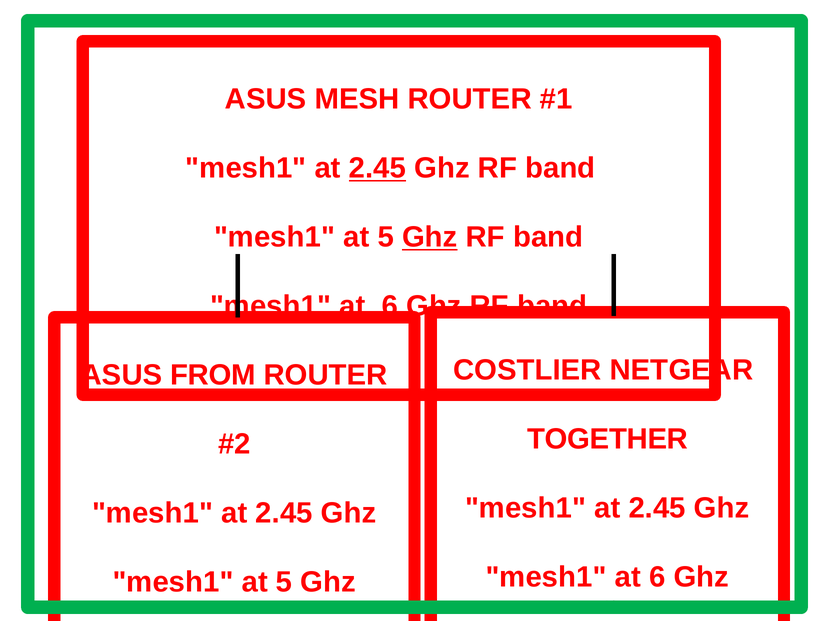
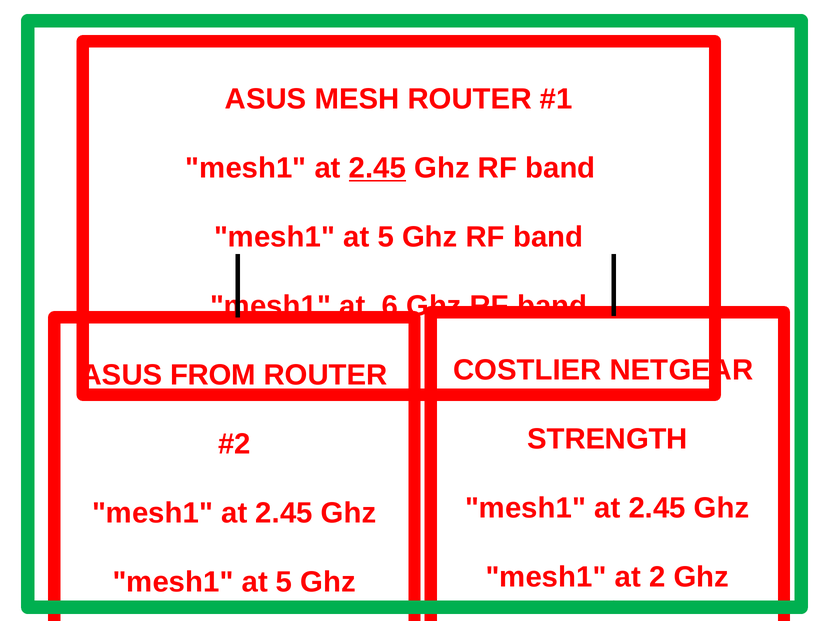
Ghz underline: present -> none (430, 237)
TOGETHER: TOGETHER -> STRENGTH (608, 439)
6: 6 -> 2 (657, 578)
